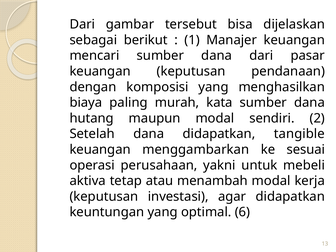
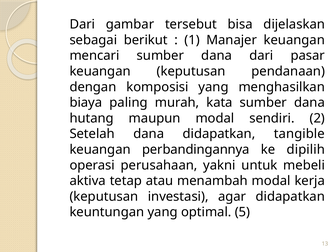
menggambarkan: menggambarkan -> perbandingannya (196, 150)
sesuai: sesuai -> dipilih (306, 150)
6: 6 -> 5 (242, 212)
